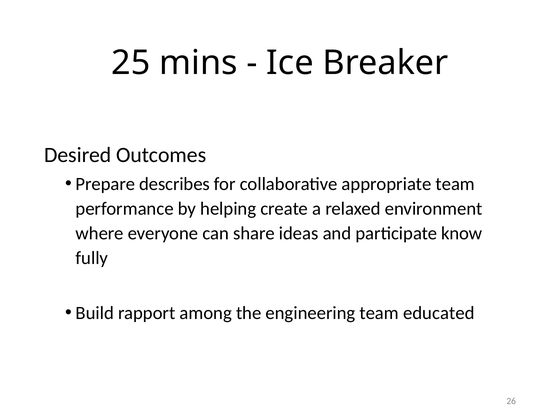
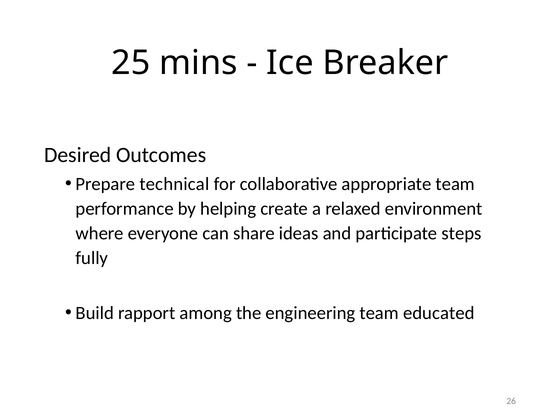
describes: describes -> technical (174, 184)
know: know -> steps (461, 233)
